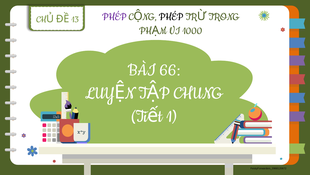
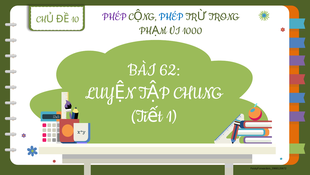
13: 13 -> 10 (75, 19)
PHÉP colour: black -> blue (171, 16)
66: 66 -> 62 (170, 69)
